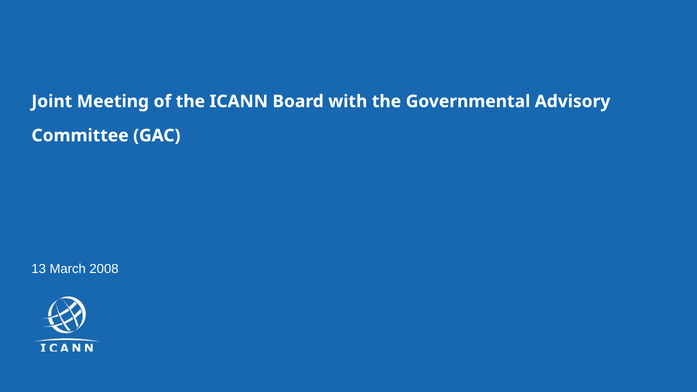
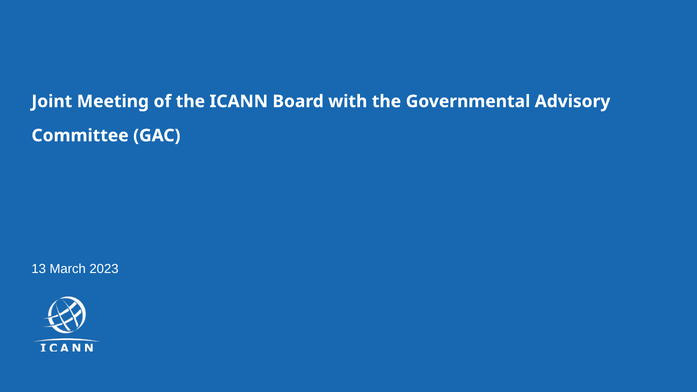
2008: 2008 -> 2023 (104, 269)
